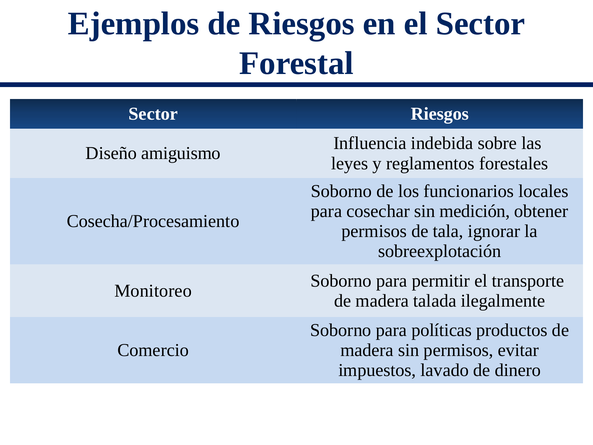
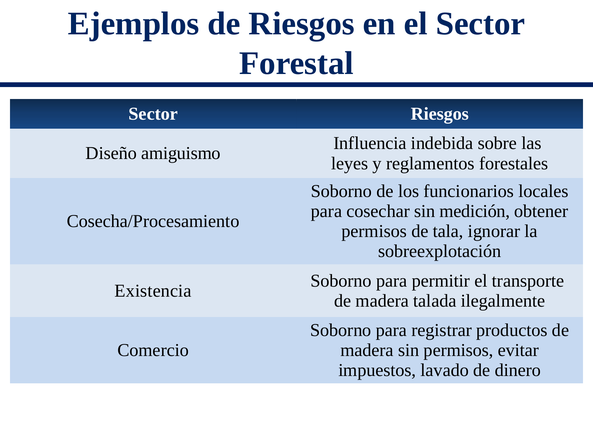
Monitoreo: Monitoreo -> Existencia (153, 291)
políticas: políticas -> registrar (442, 330)
